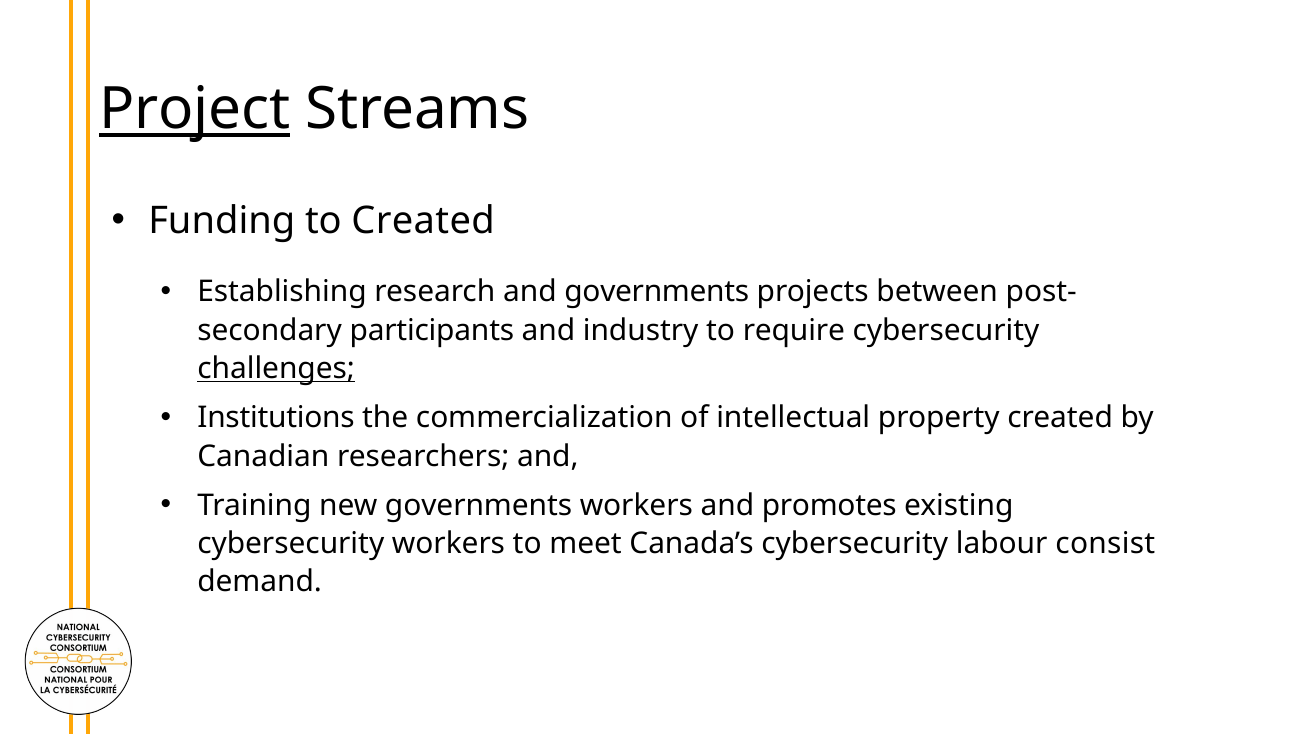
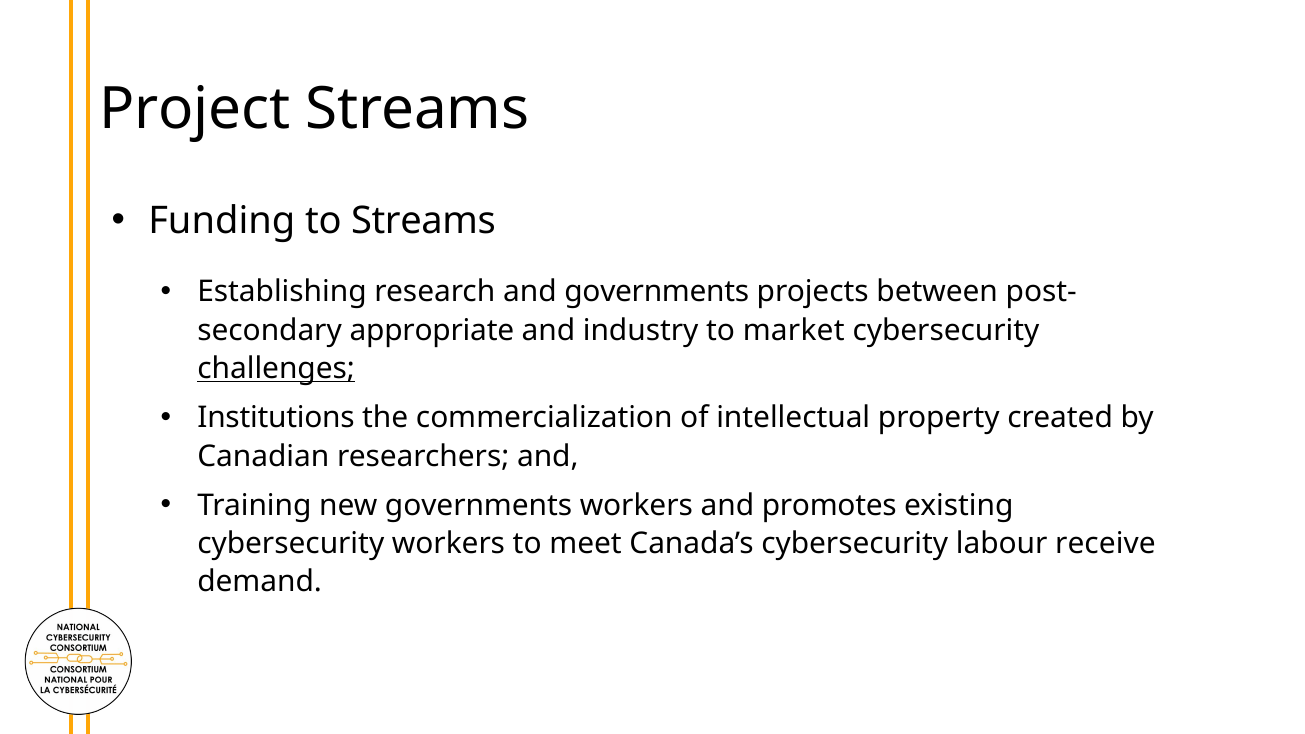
Project underline: present -> none (195, 110)
to Created: Created -> Streams (423, 221)
participants: participants -> appropriate (432, 330)
require: require -> market (794, 330)
consist: consist -> receive (1105, 544)
